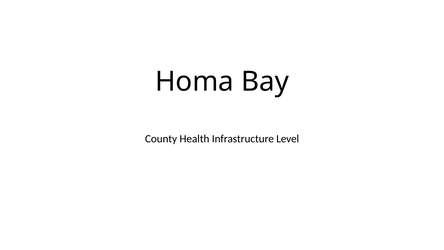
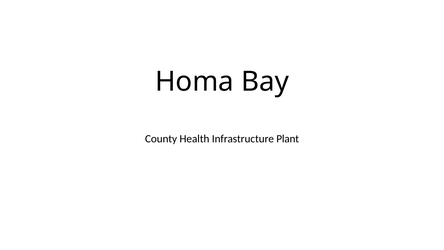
Level: Level -> Plant (288, 139)
